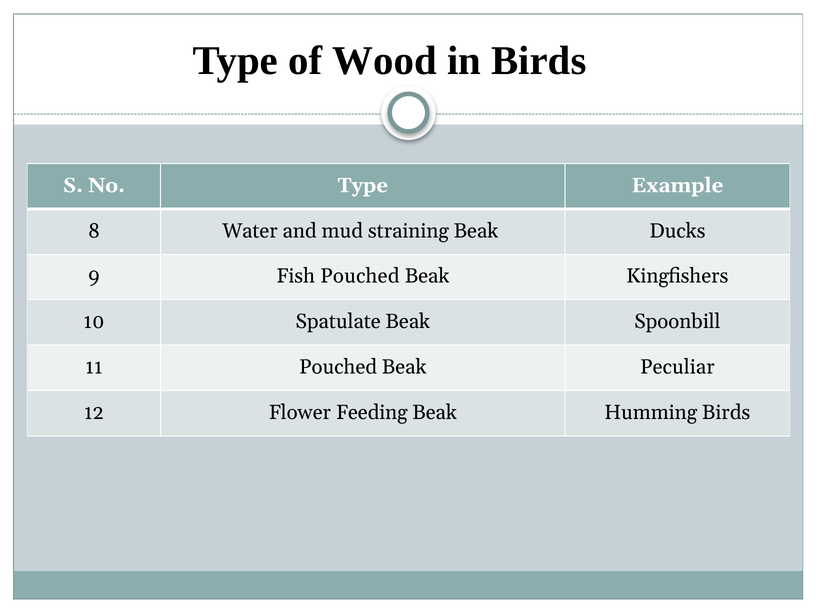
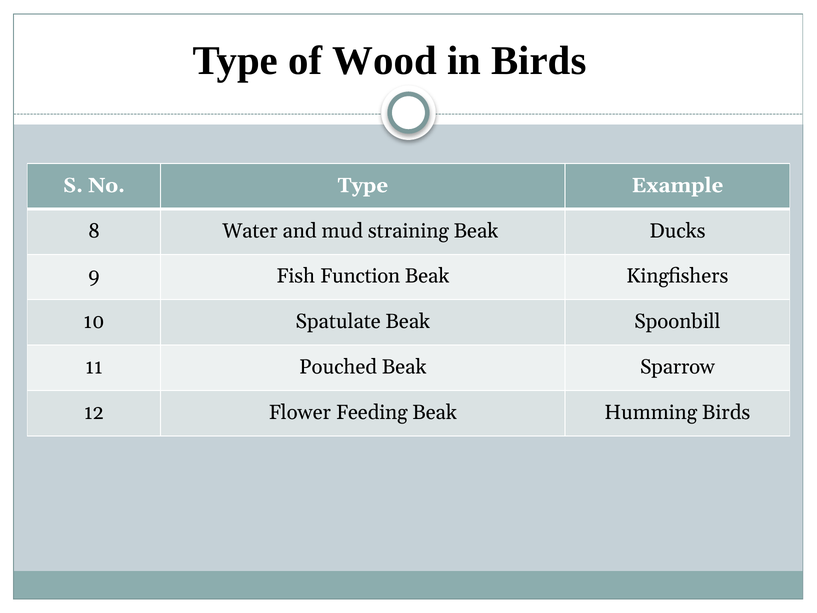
Fish Pouched: Pouched -> Function (360, 276)
Peculiar: Peculiar -> Sparrow (678, 367)
